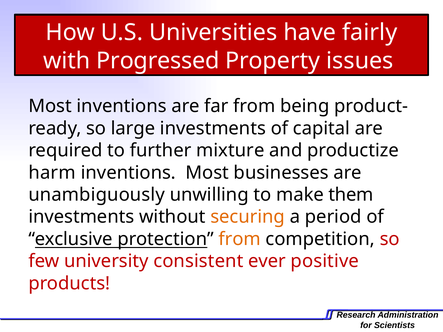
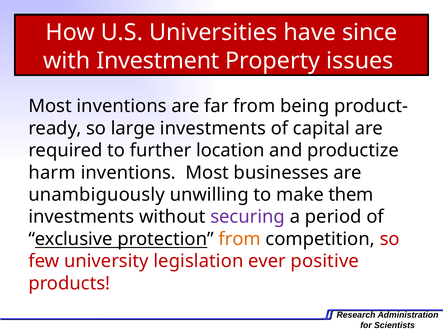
fairly: fairly -> since (370, 33)
Progressed: Progressed -> Investment (158, 61)
mixture: mixture -> location (230, 151)
securing colour: orange -> purple (248, 217)
consistent: consistent -> legislation (198, 261)
